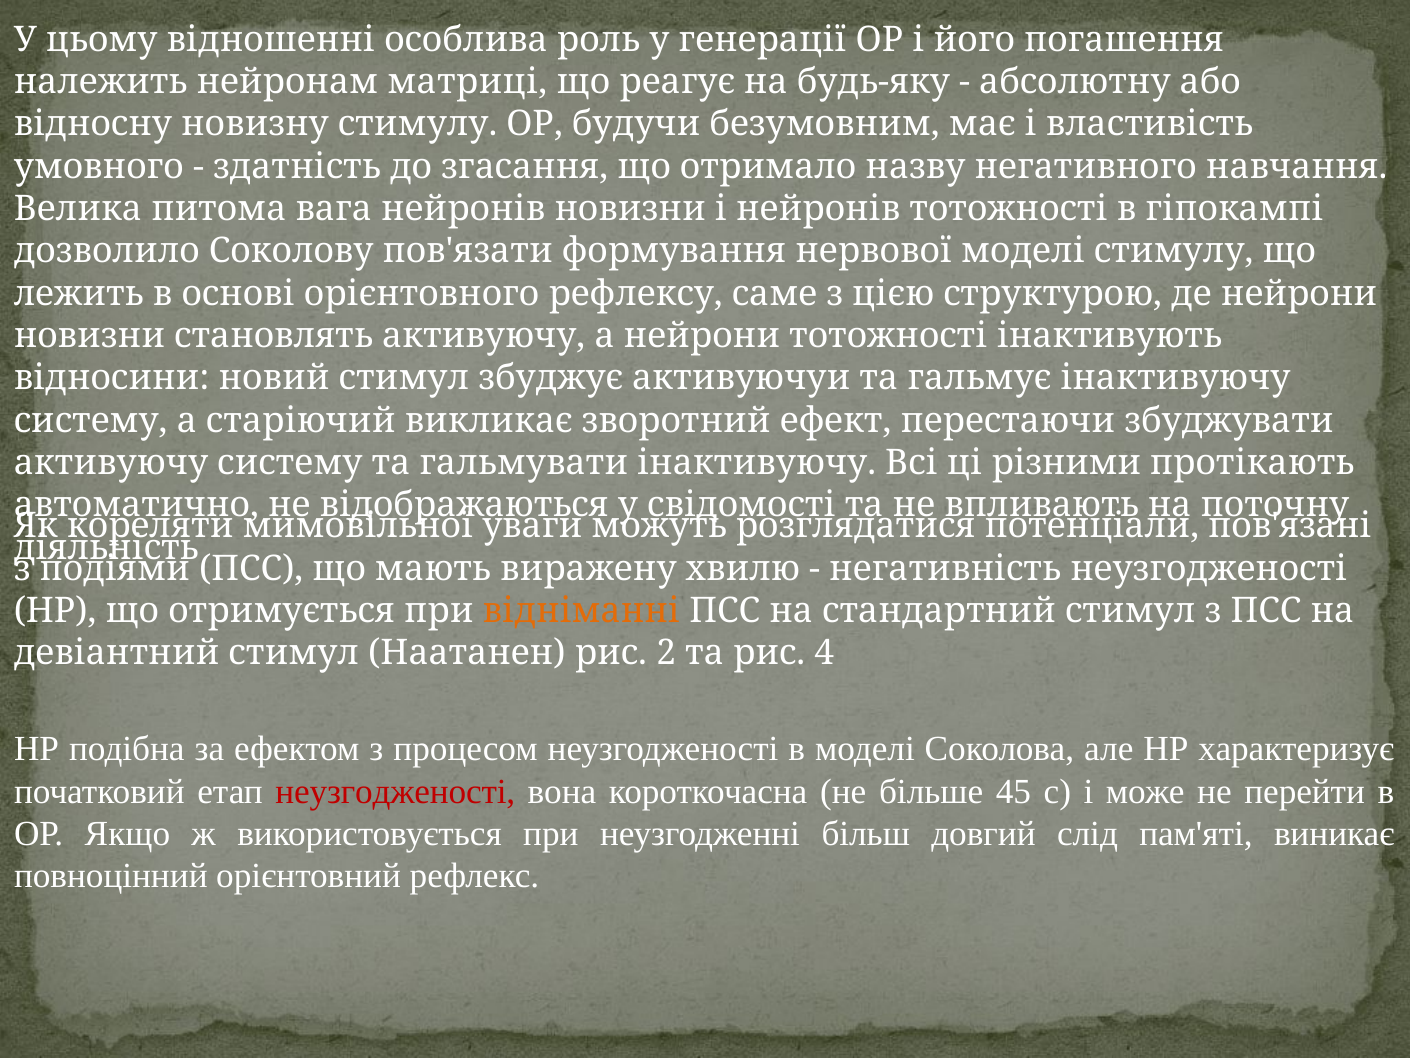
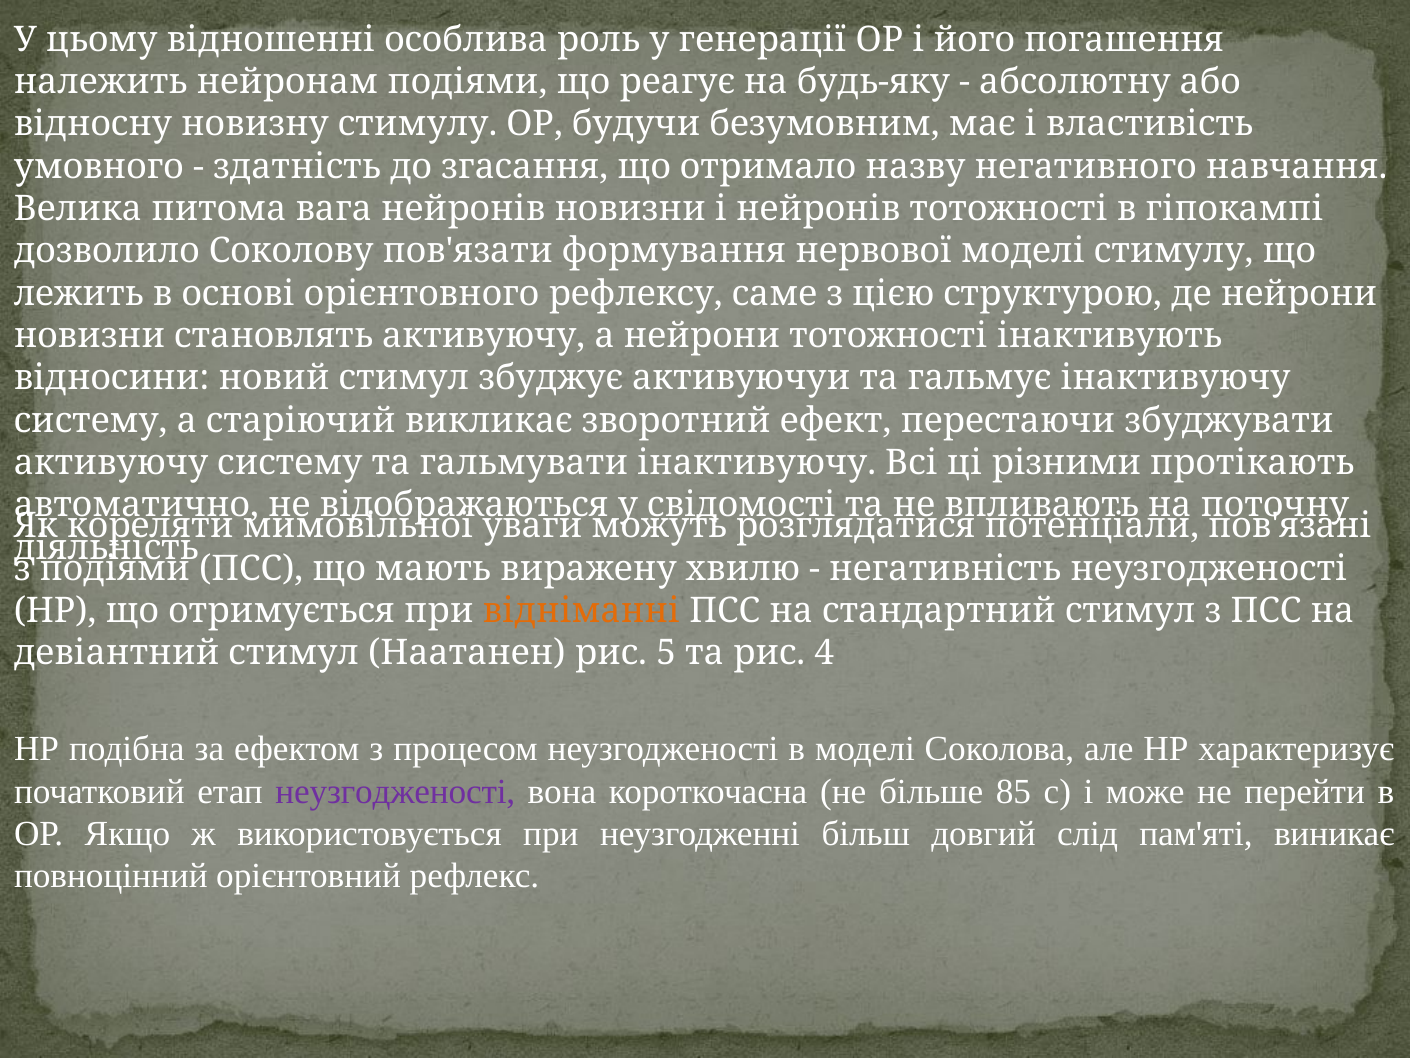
нейронам матриці: матриці -> подіями (467, 82)
2: 2 -> 5 (666, 653)
неузгодженості colour: red -> purple (395, 791)
45: 45 -> 85 (1013, 791)
